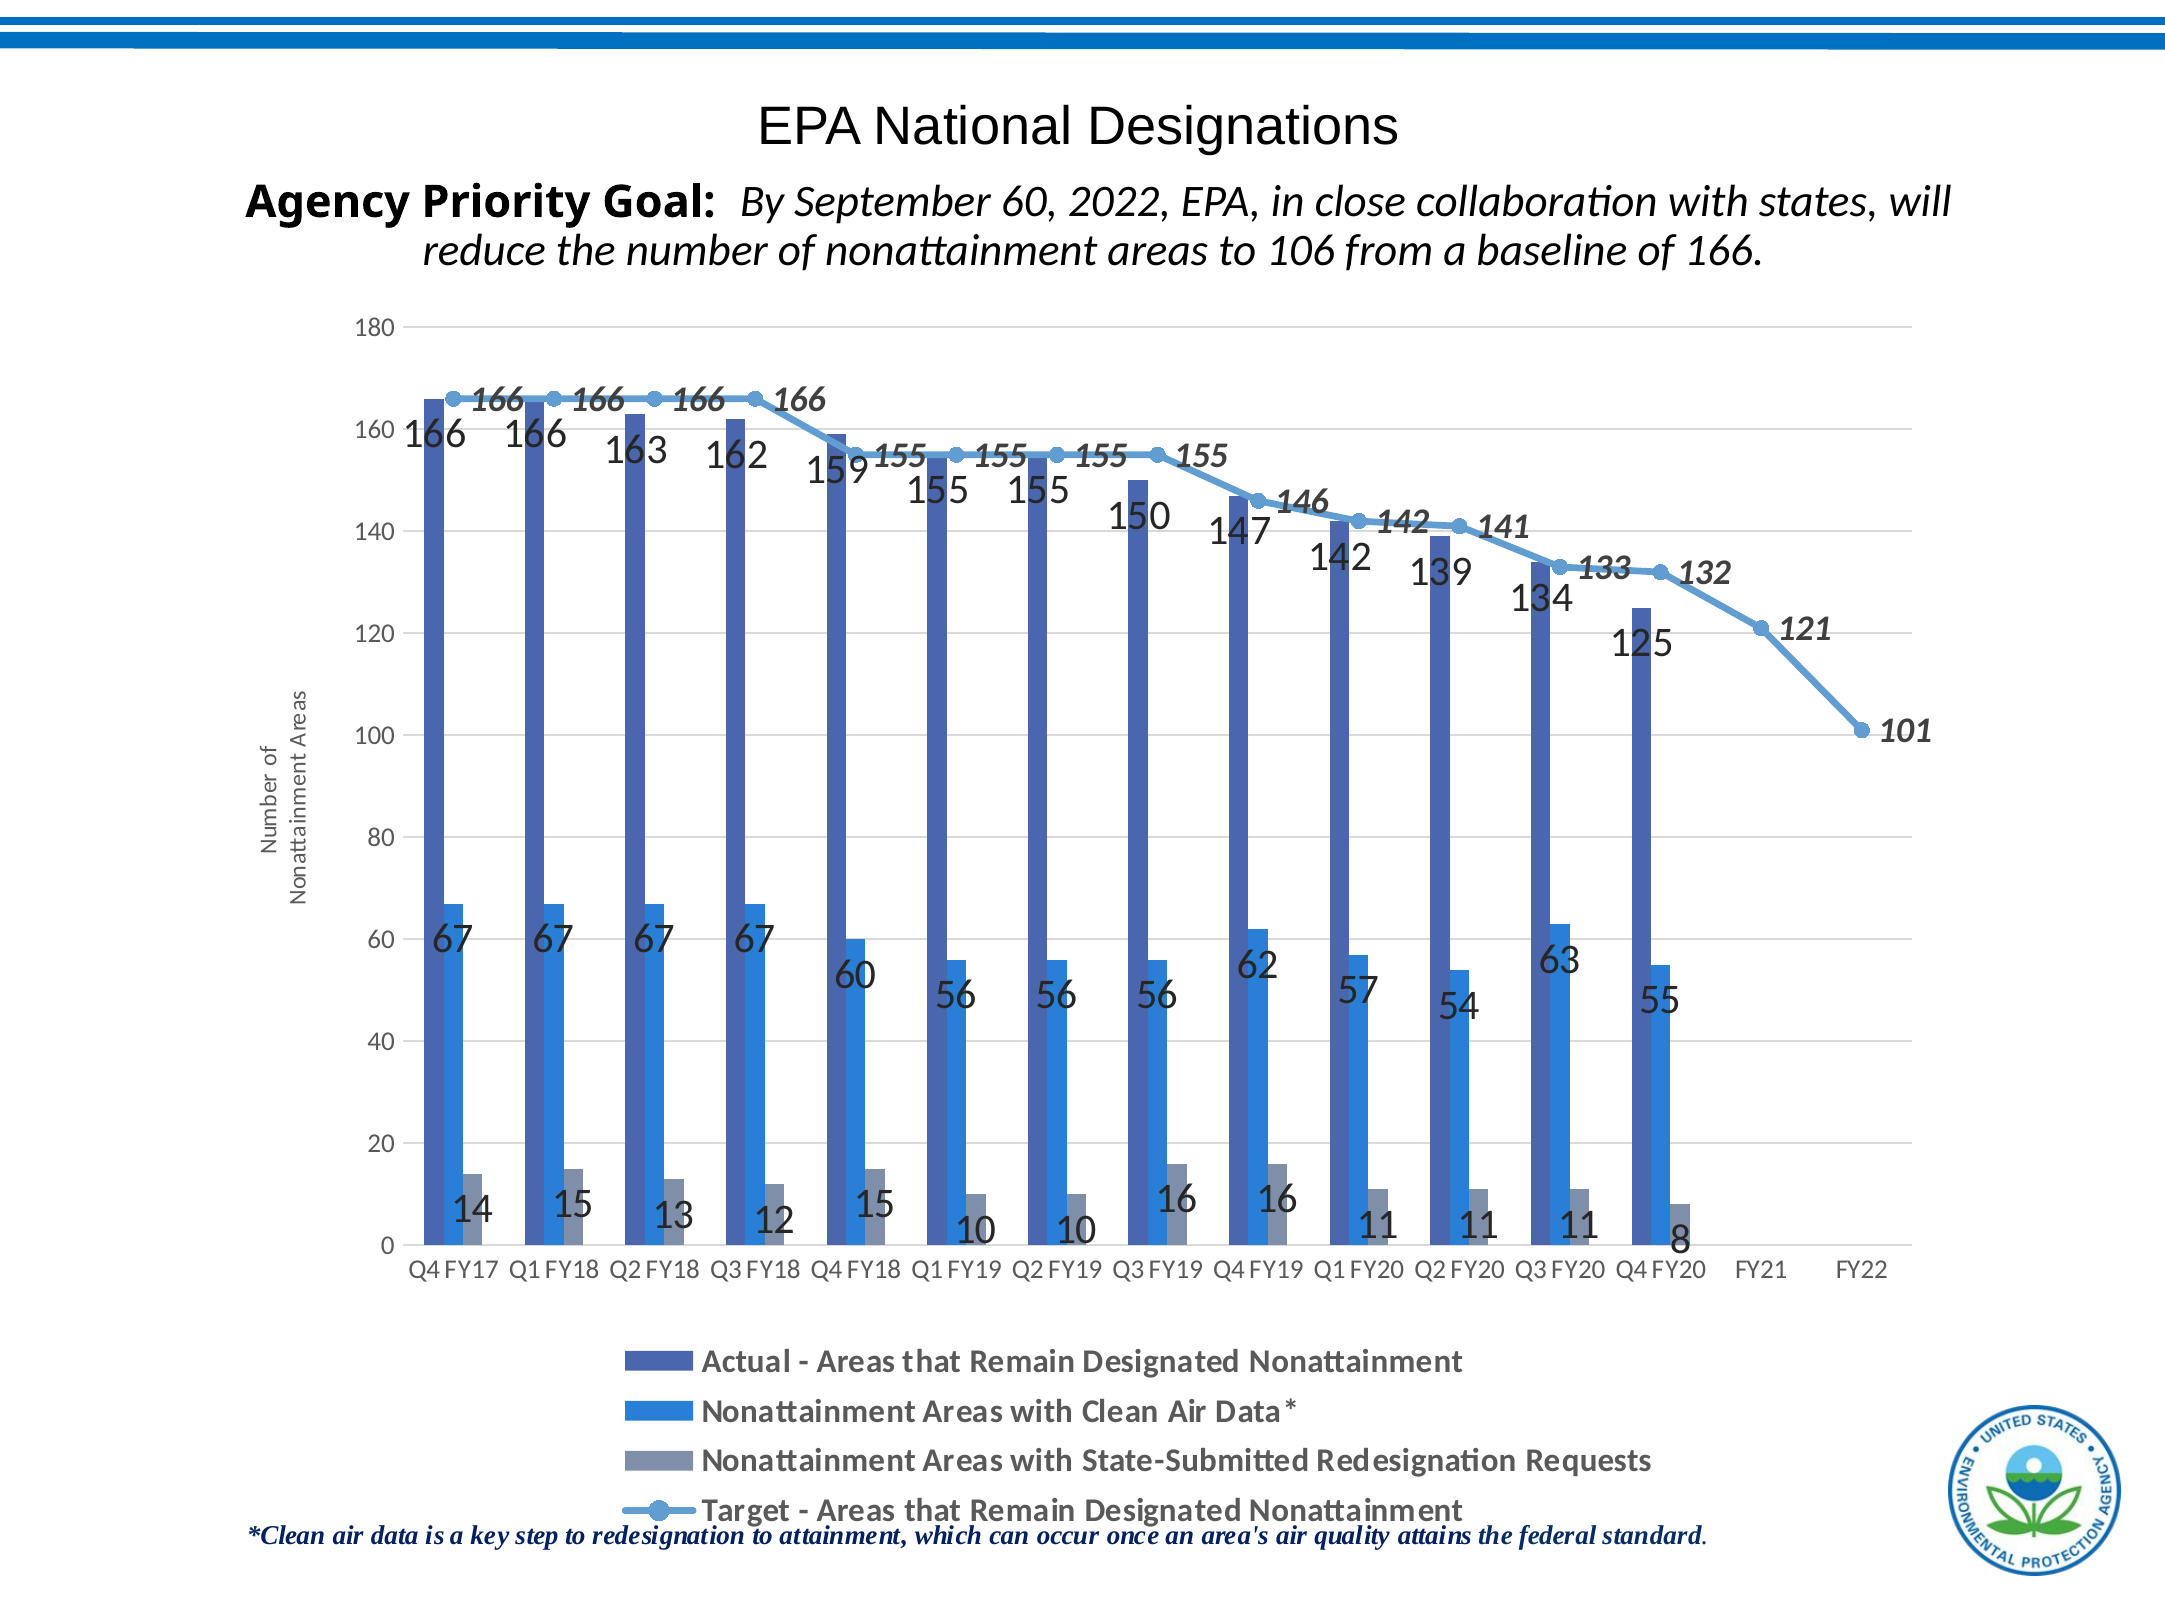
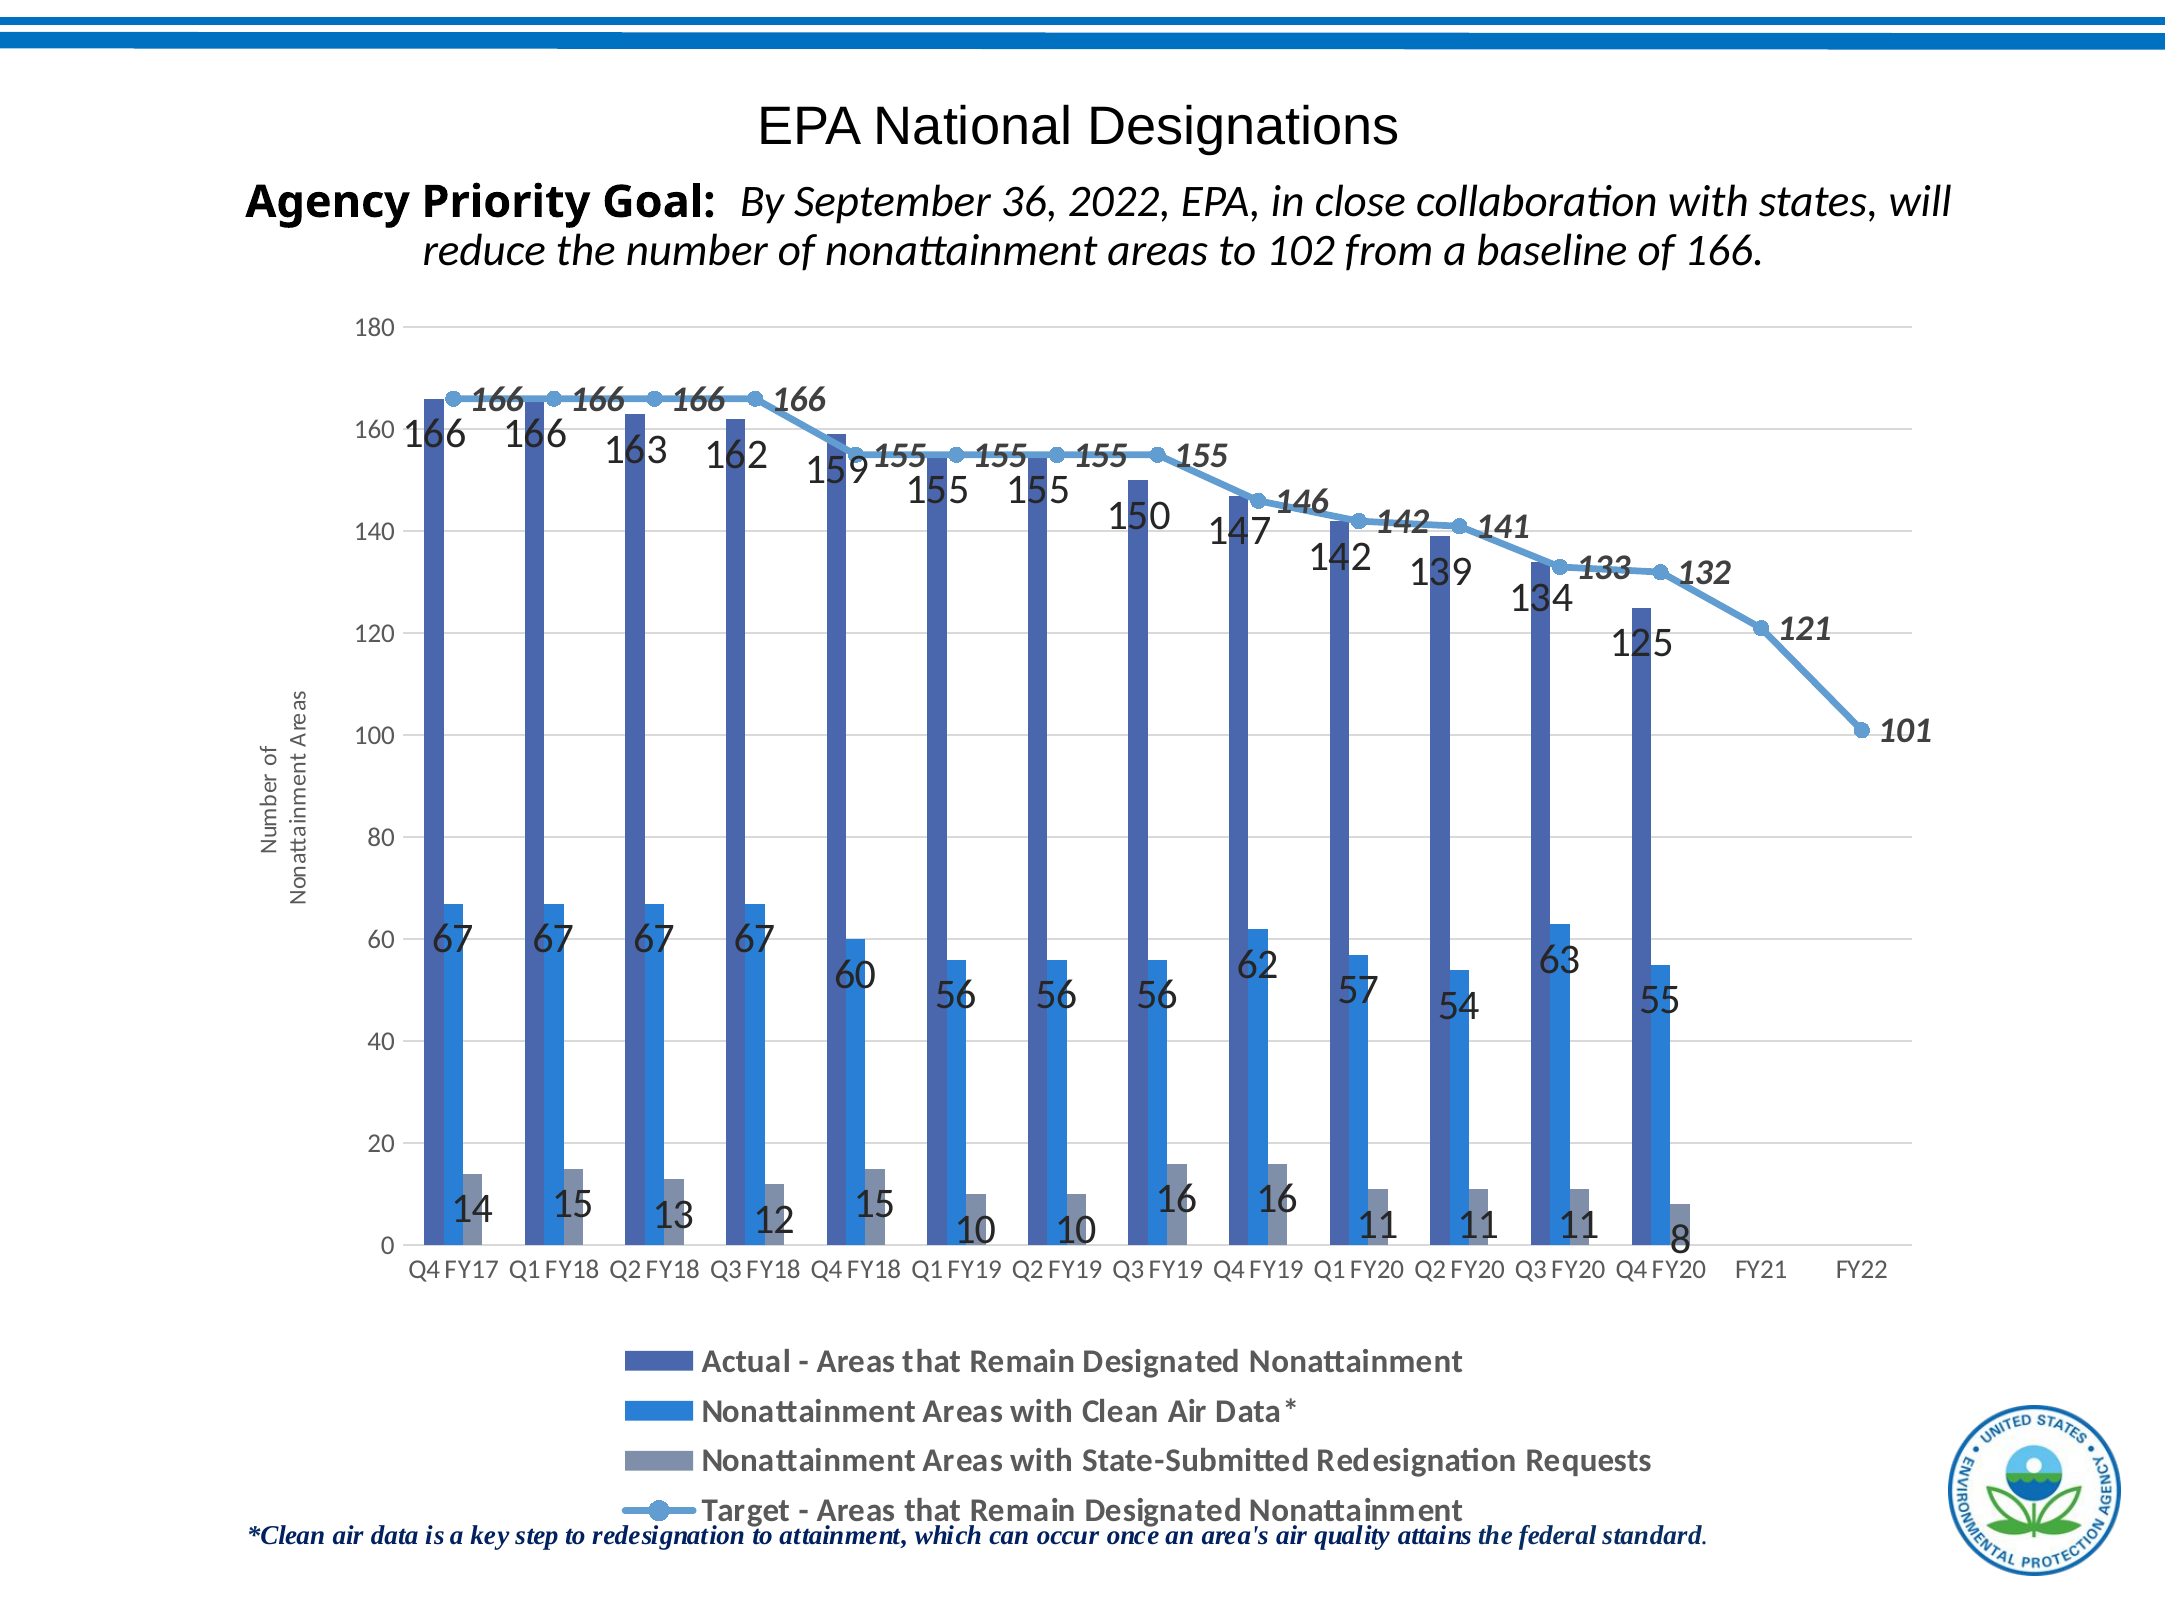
September 60: 60 -> 36 (1029, 202)
106: 106 -> 102 (1301, 251)
